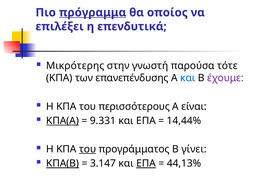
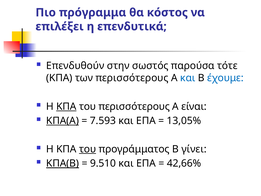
πρόγραμμα underline: present -> none (93, 13)
οποίος: οποίος -> κόστος (167, 13)
Μικρότερης: Μικρότερης -> Επενδυθούν (75, 66)
γνωστή: γνωστή -> σωστός (150, 66)
των επανεπένδυσης: επανεπένδυσης -> περισσότερους (132, 78)
έχουμε colour: purple -> blue (225, 78)
ΚΠΑ underline: none -> present (66, 106)
9.331: 9.331 -> 7.593 (103, 121)
14,44%: 14,44% -> 13,05% (184, 121)
3.147: 3.147 -> 9.510 (103, 163)
ΕΠΑ underline: present -> none (146, 163)
44,13%: 44,13% -> 42,66% (184, 163)
